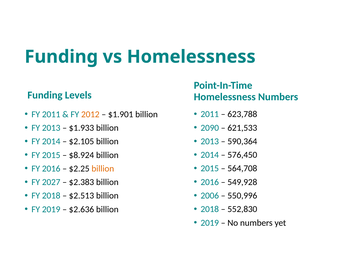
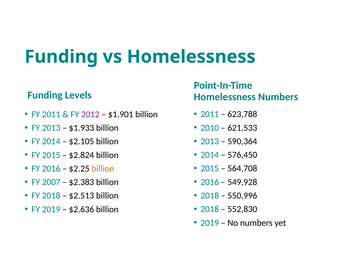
2012 colour: orange -> purple (90, 114)
2090: 2090 -> 2010 (210, 128)
$8.924: $8.924 -> $2.824 (81, 155)
2027: 2027 -> 2007 (51, 182)
2006: 2006 -> 2018 (210, 195)
